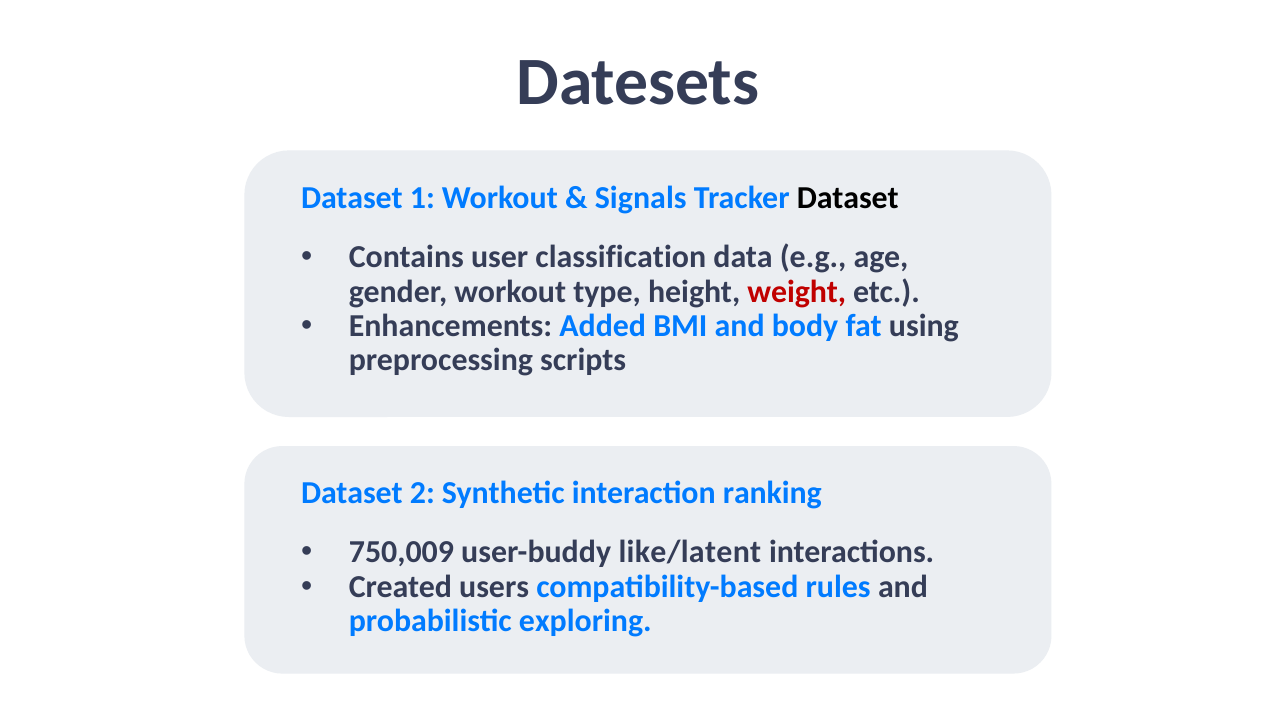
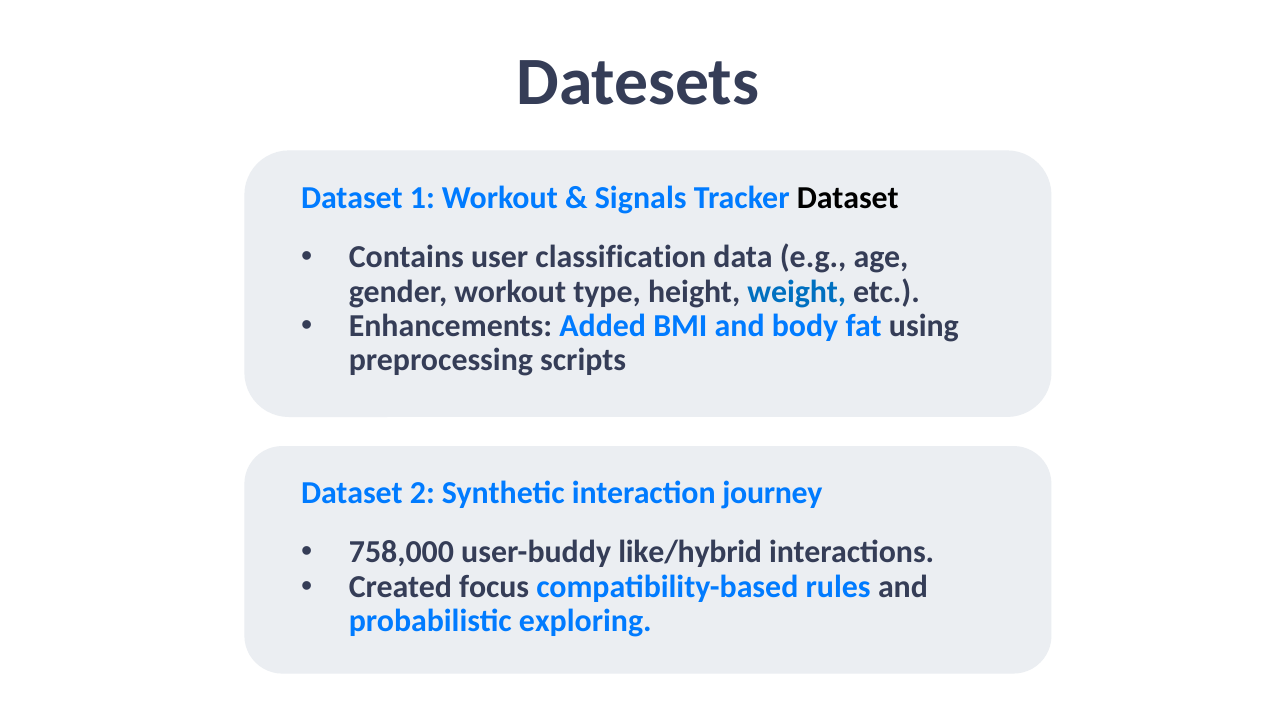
weight colour: red -> blue (797, 291)
ranking: ranking -> journey (772, 493)
750,009: 750,009 -> 758,000 (401, 552)
like/latent: like/latent -> like/hybrid (690, 552)
users: users -> focus (494, 587)
